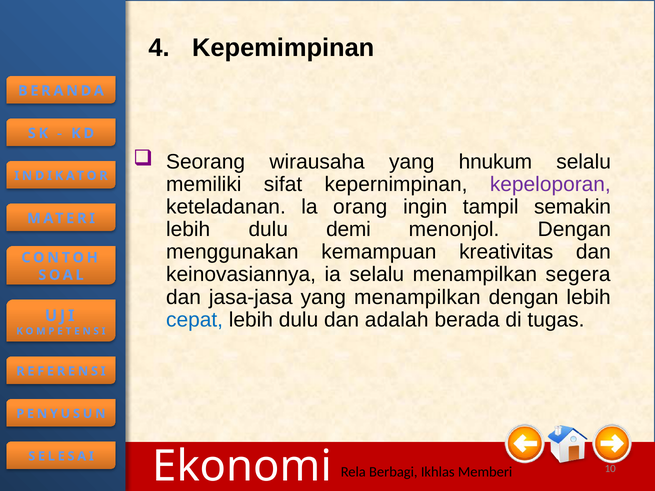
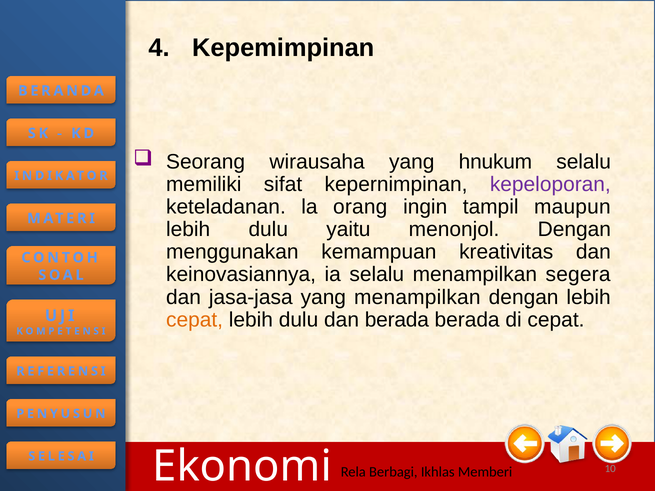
semakin: semakin -> maupun (572, 207)
demi: demi -> yaitu (348, 230)
cepat colour: blue -> orange (195, 320)
dan adalah: adalah -> berada (397, 320)
di tugas: tugas -> cepat (556, 320)
